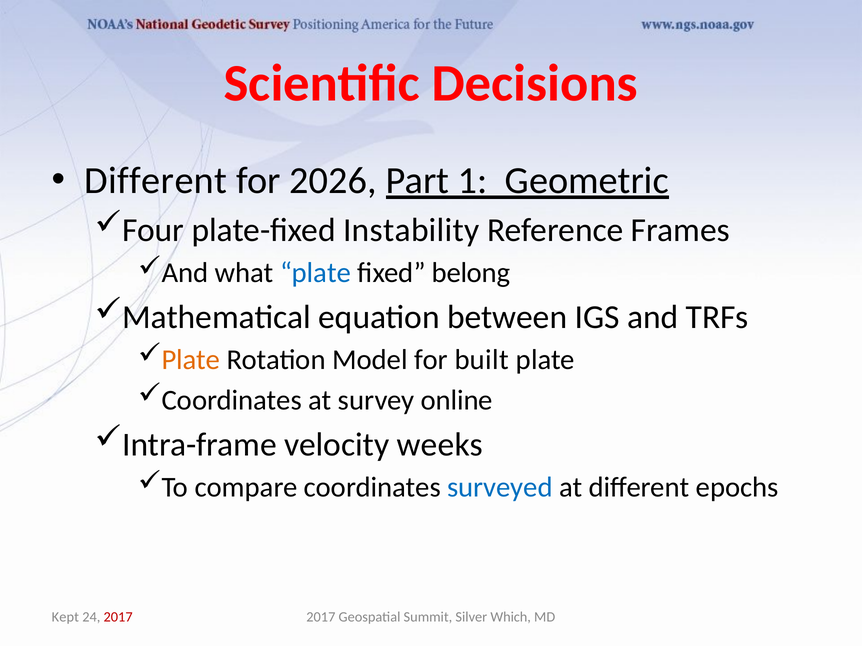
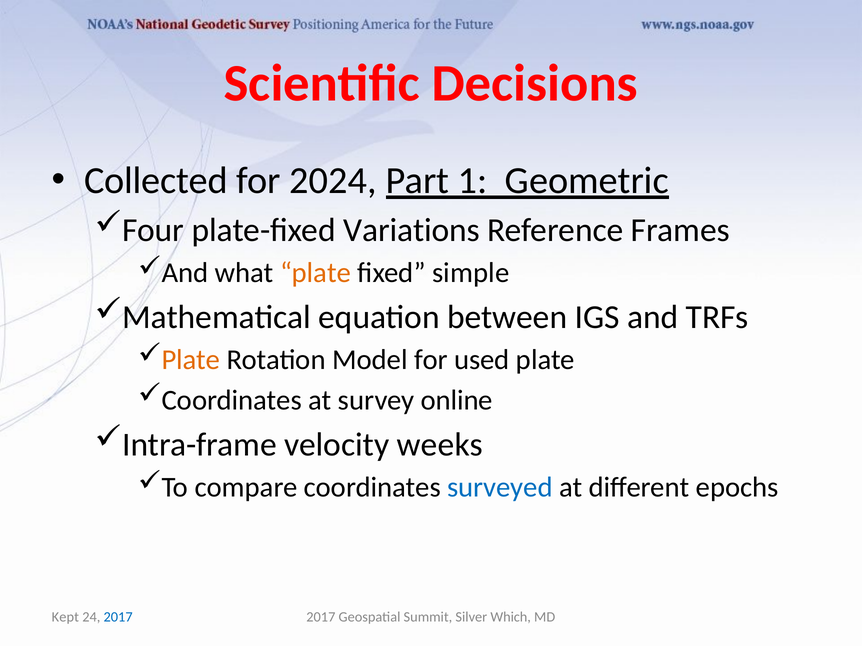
Different: Different -> Collected (156, 181)
2026: 2026 -> 2024 (333, 181)
Instability: Instability -> Variations (412, 230)
plate colour: blue -> orange (315, 273)
belong: belong -> simple (471, 273)
built: built -> used (482, 360)
2017 colour: red -> blue (118, 617)
